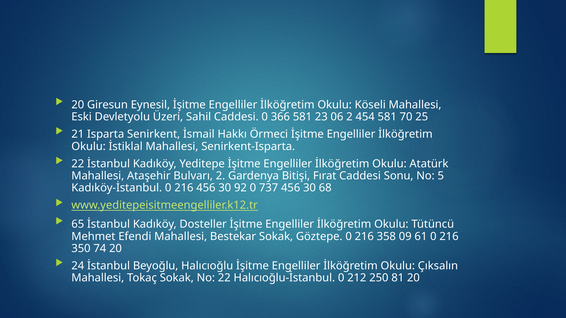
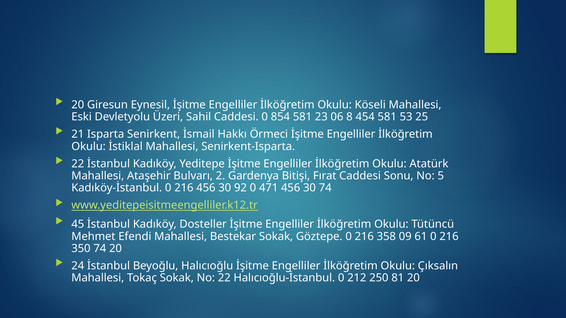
366: 366 -> 854 (280, 117)
06 2: 2 -> 8 (349, 117)
70: 70 -> 53 (406, 117)
737: 737 -> 471 (269, 188)
30 68: 68 -> 74 (325, 188)
65: 65 -> 45 (78, 225)
